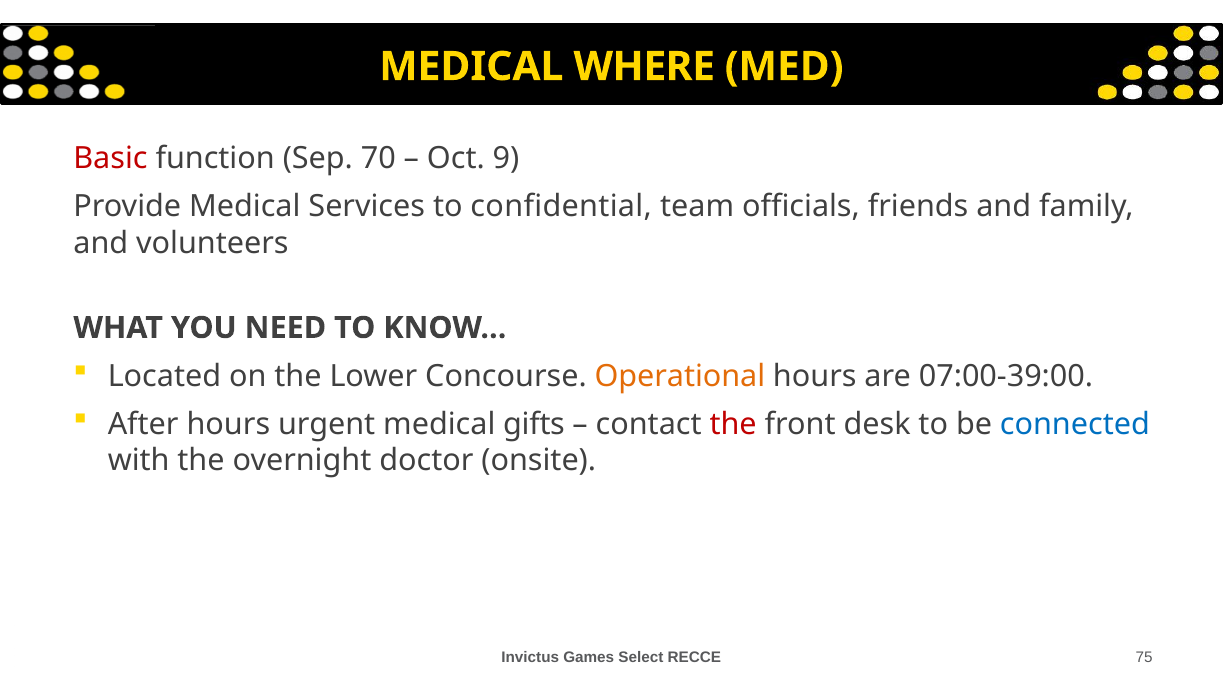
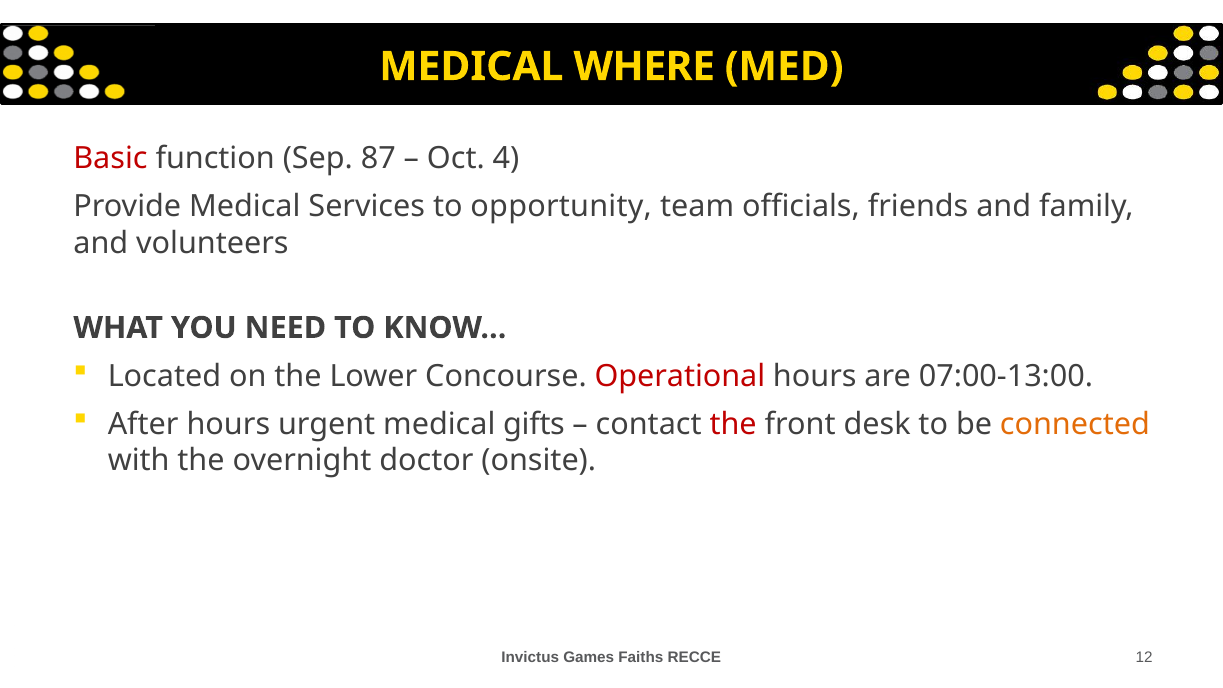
70: 70 -> 87 (378, 158)
9: 9 -> 4 (506, 158)
confidential: confidential -> opportunity (561, 206)
Operational colour: orange -> red (680, 376)
07:00-39:00: 07:00-39:00 -> 07:00-13:00 (1006, 376)
connected colour: blue -> orange (1075, 424)
Select: Select -> Faiths (641, 657)
75: 75 -> 12 (1144, 657)
